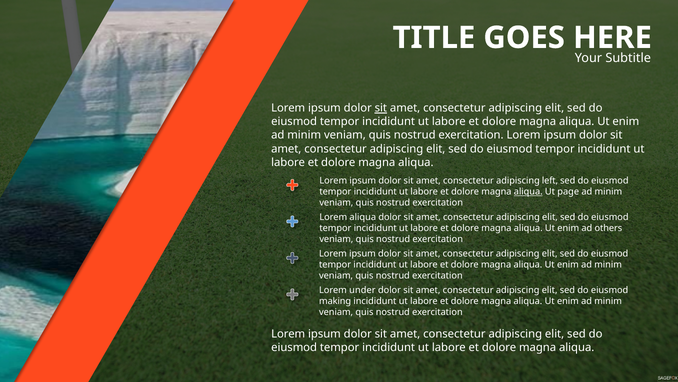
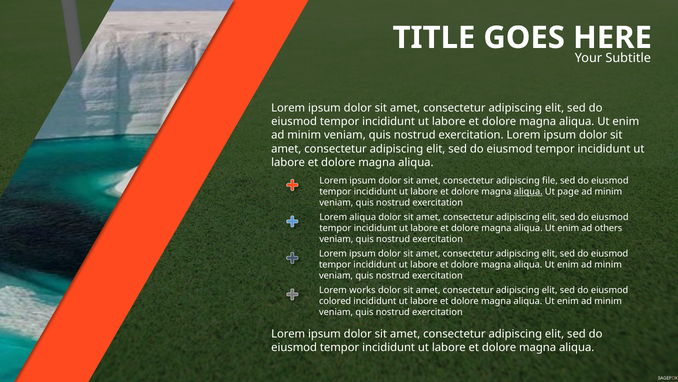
sit underline: present -> none (381, 108)
left: left -> file (550, 181)
under: under -> works (362, 290)
making: making -> colored (335, 301)
